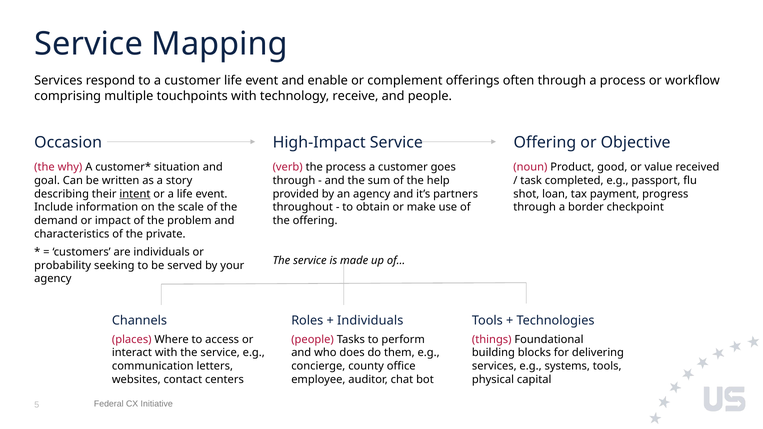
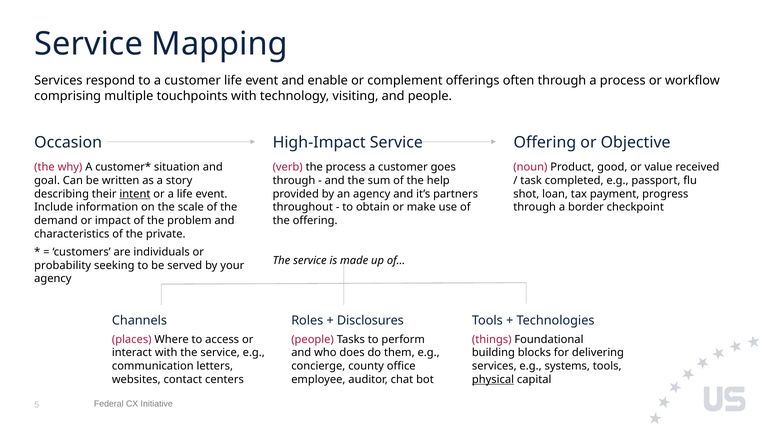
receive: receive -> visiting (355, 96)
Individuals: Individuals -> Disclosures (370, 321)
physical underline: none -> present (493, 380)
